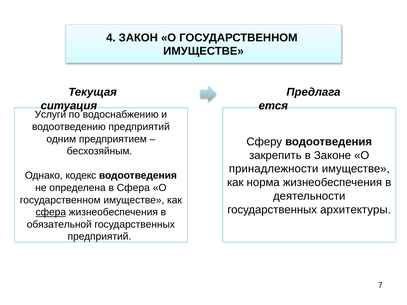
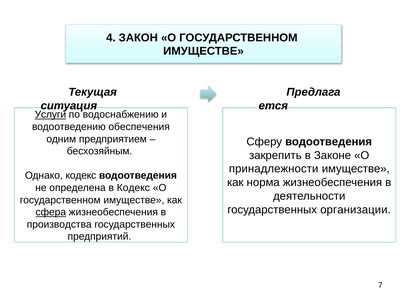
Услуги underline: none -> present (50, 115)
водоотведению предприятий: предприятий -> обеспечения (139, 127)
в Сфера: Сфера -> Кодекс (133, 188)
архитектуры: архитектуры -> организации (356, 210)
обязательной: обязательной -> производства (59, 225)
